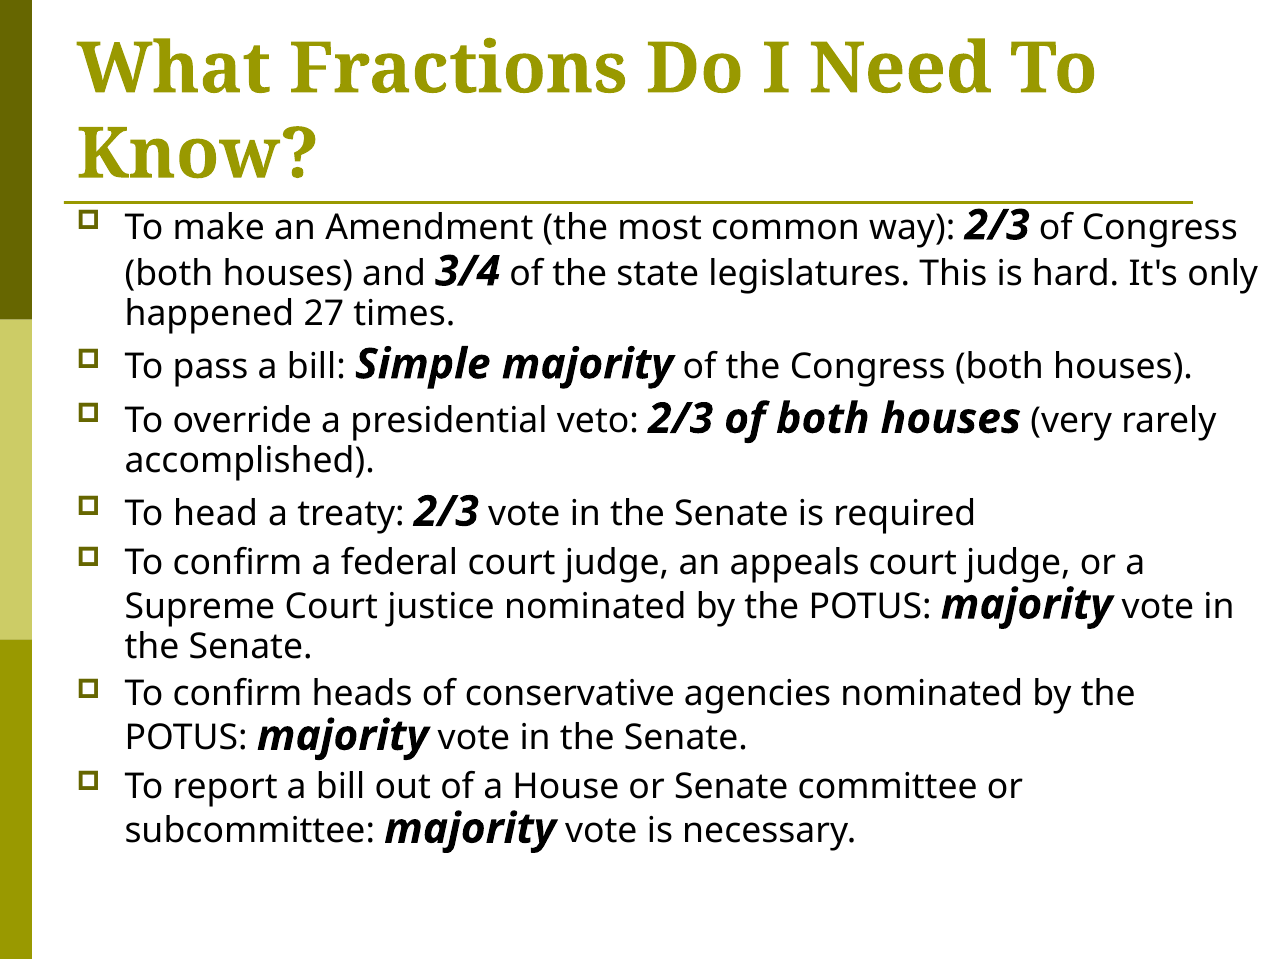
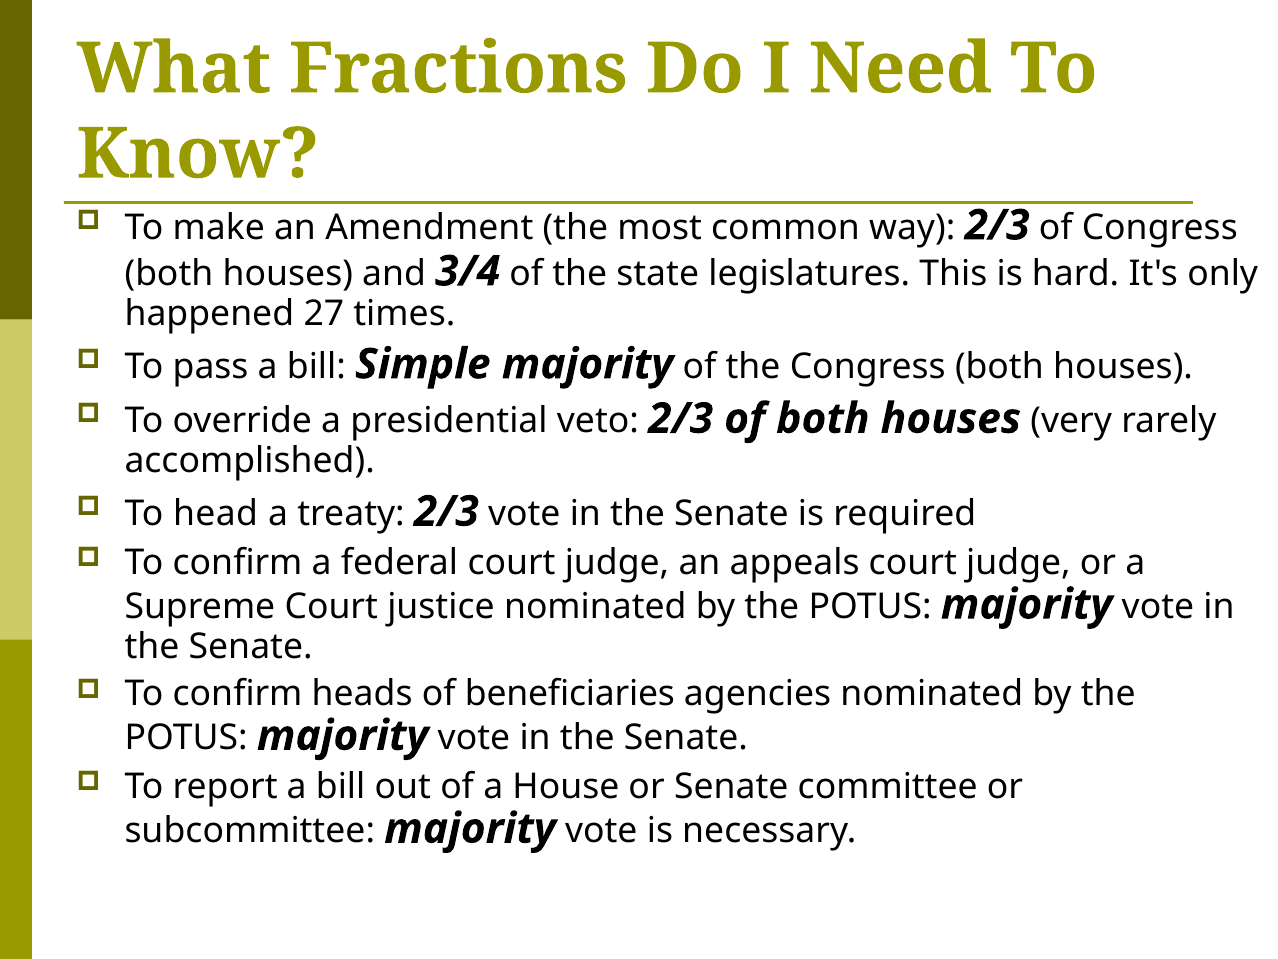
conservative: conservative -> beneficiaries (570, 693)
